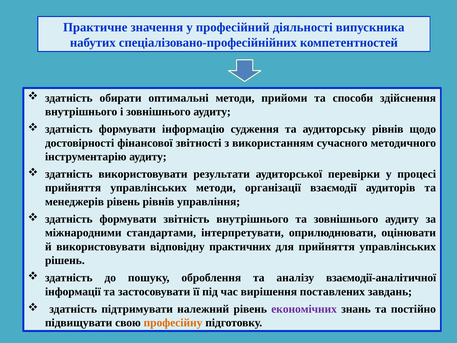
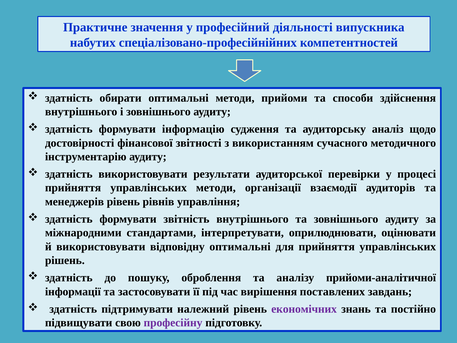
аудиторську рівнів: рівнів -> аналіз (388, 129)
відповідну практичних: практичних -> оптимальні (240, 246)
взаємодії-аналітичної: взаємодії-аналітичної -> прийоми-аналітичної (381, 278)
професійну colour: orange -> purple (173, 323)
